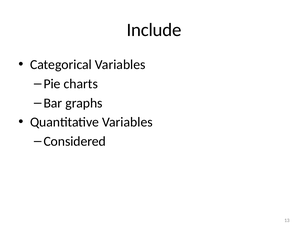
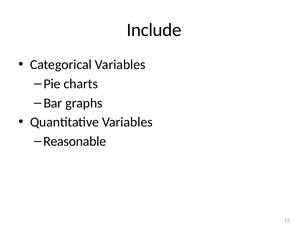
Considered: Considered -> Reasonable (75, 141)
